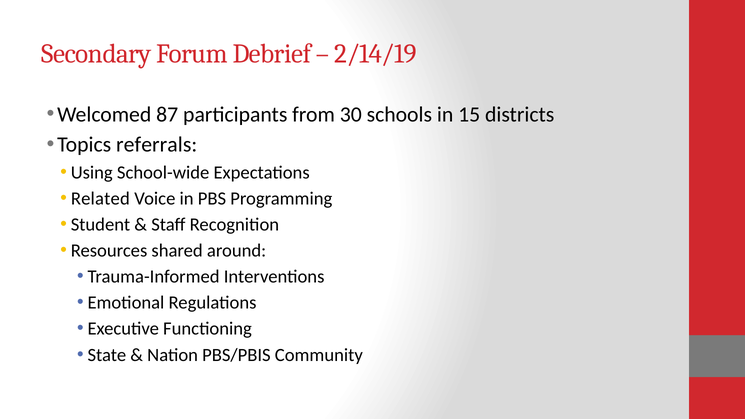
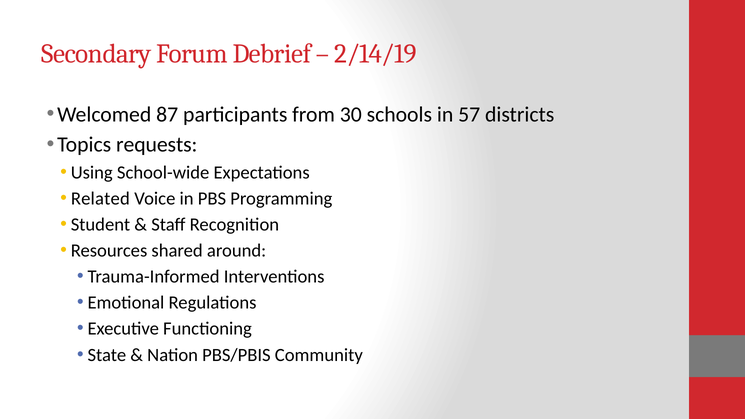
15: 15 -> 57 (469, 114)
referrals: referrals -> requests (157, 145)
